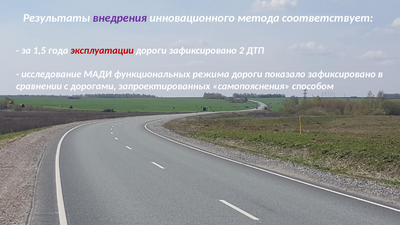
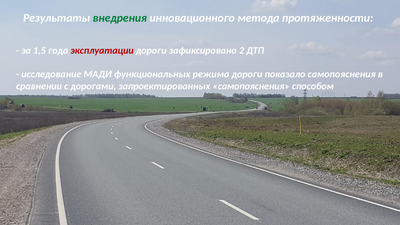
внедрения colour: purple -> green (120, 18)
соответствует: соответствует -> протяженности (328, 18)
показало зафиксировано: зафиксировано -> самопояснения (342, 74)
